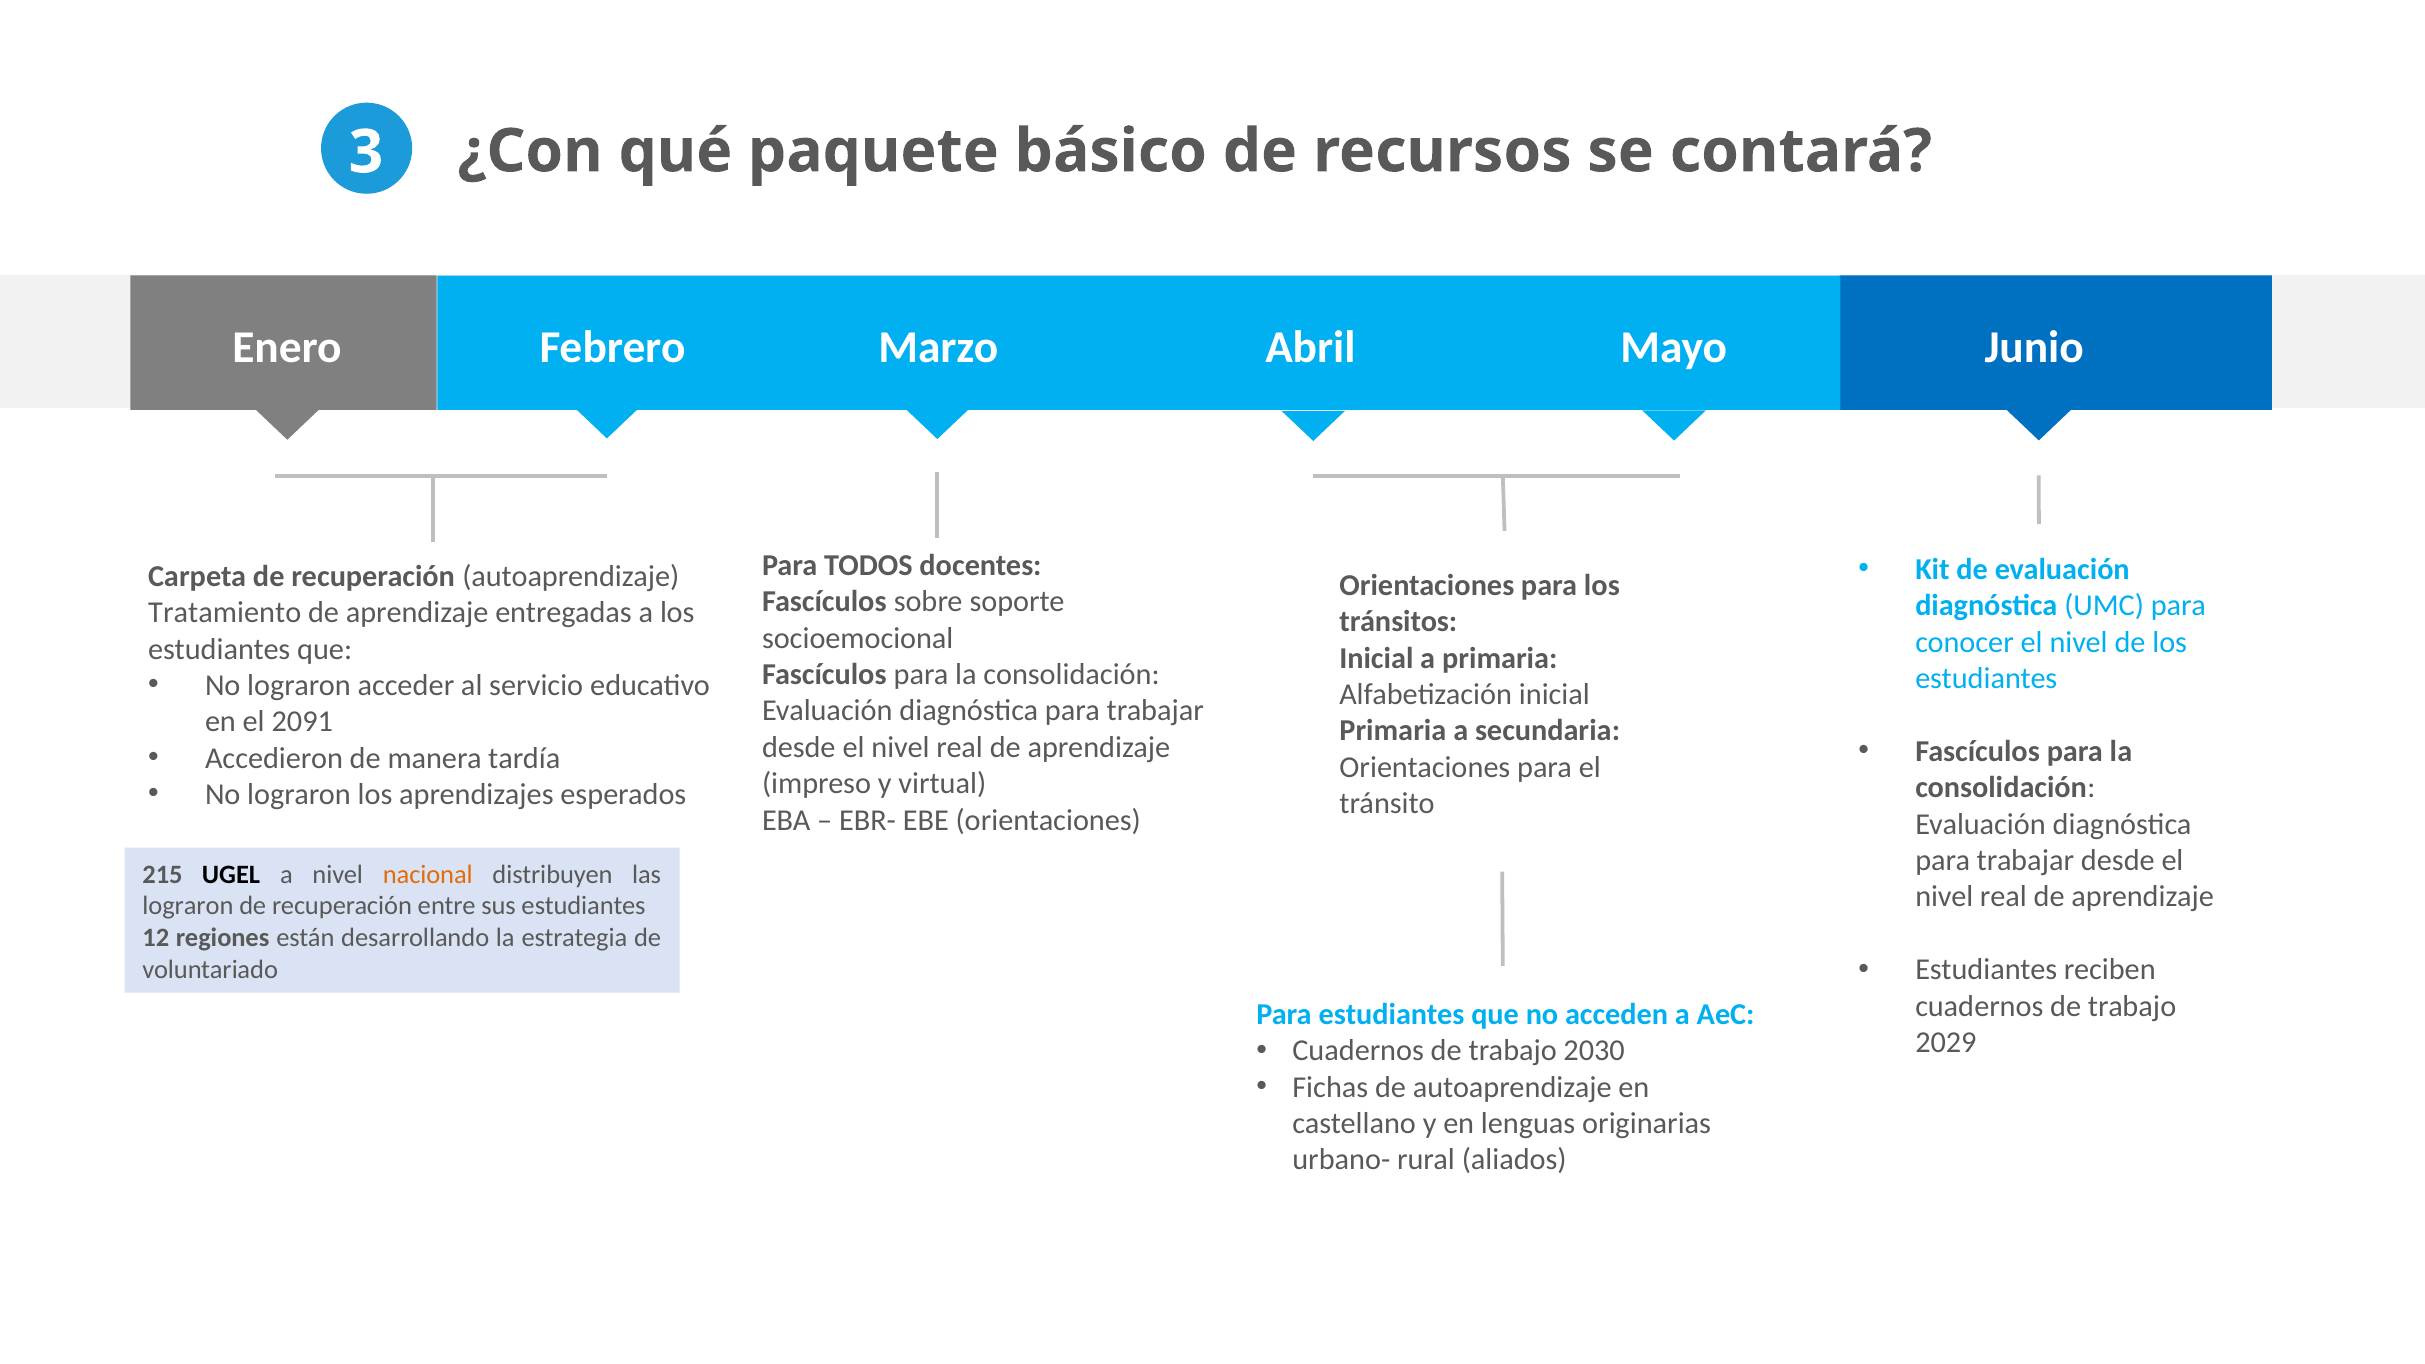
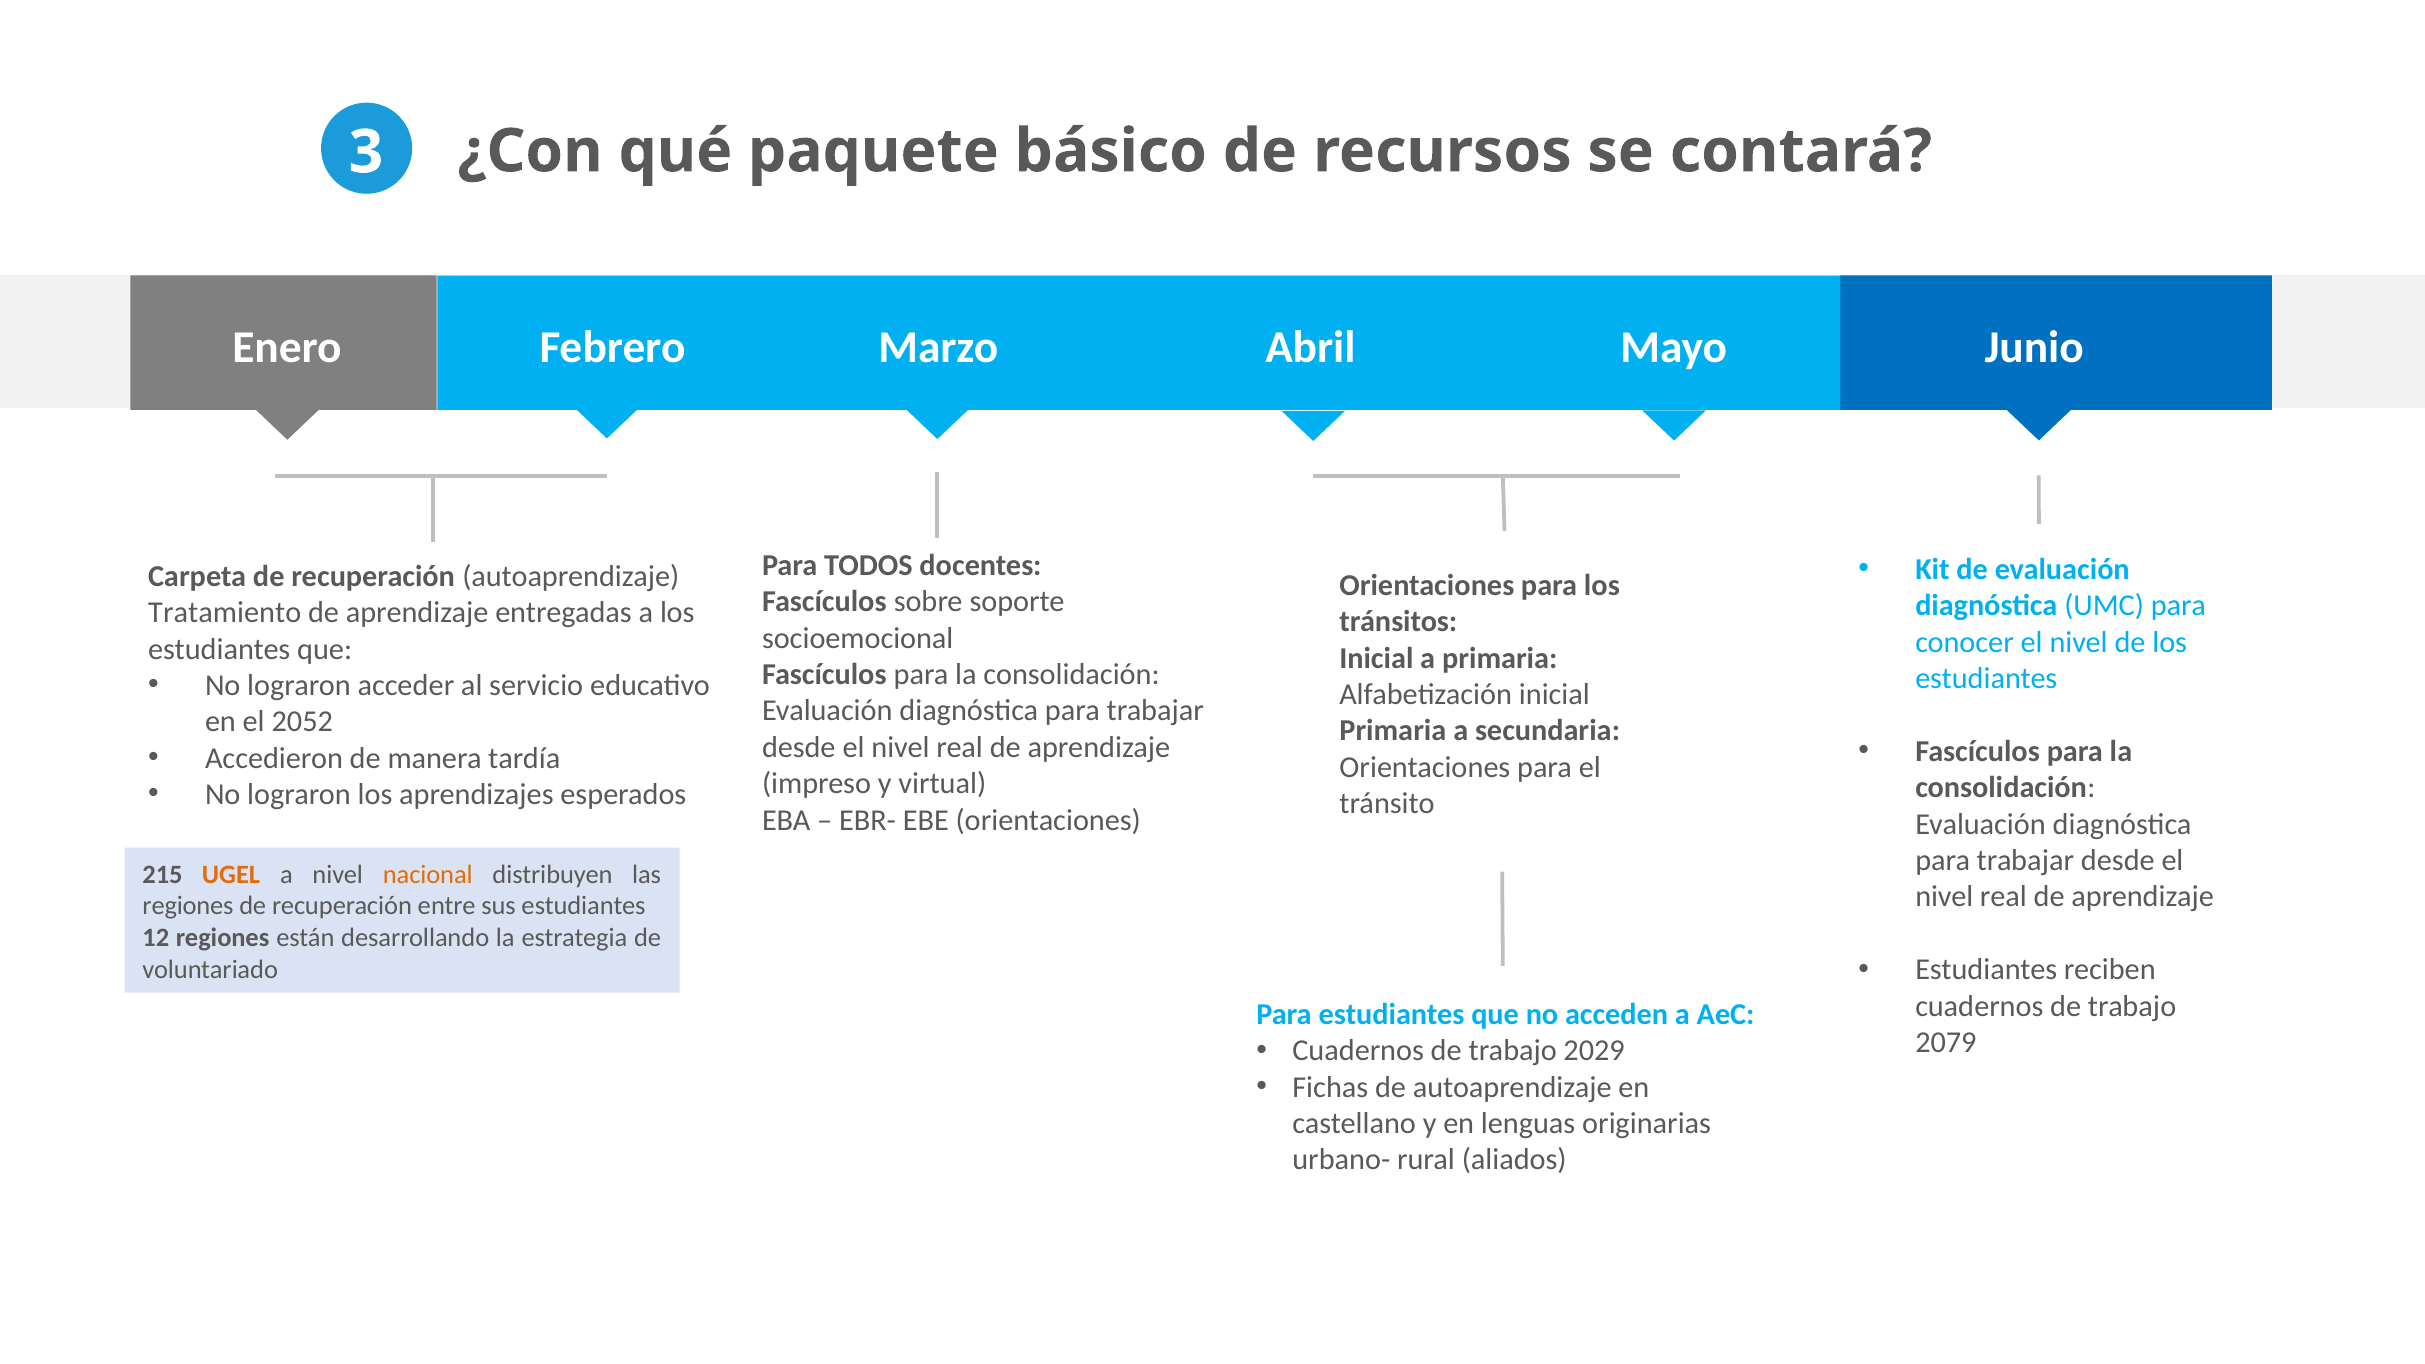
2091: 2091 -> 2052 (302, 722)
UGEL colour: black -> orange (231, 874)
lograron: lograron -> regiones (188, 906)
2029: 2029 -> 2079 (1946, 1043)
2030: 2030 -> 2029 (1594, 1051)
